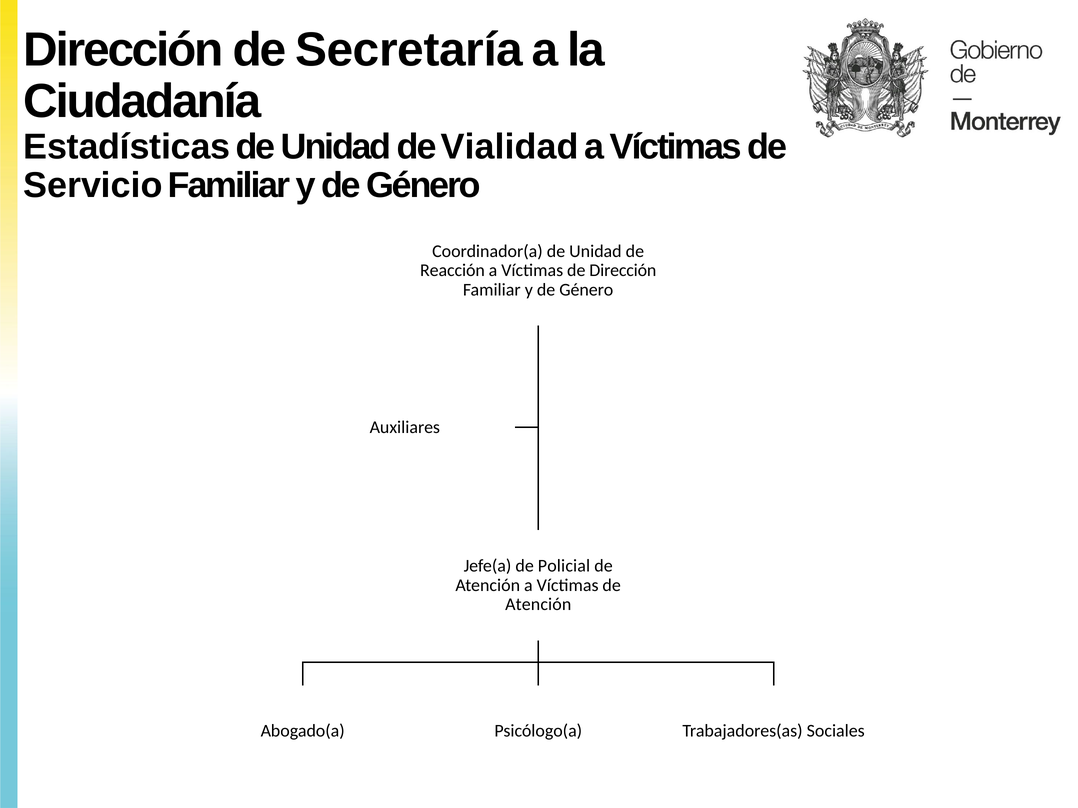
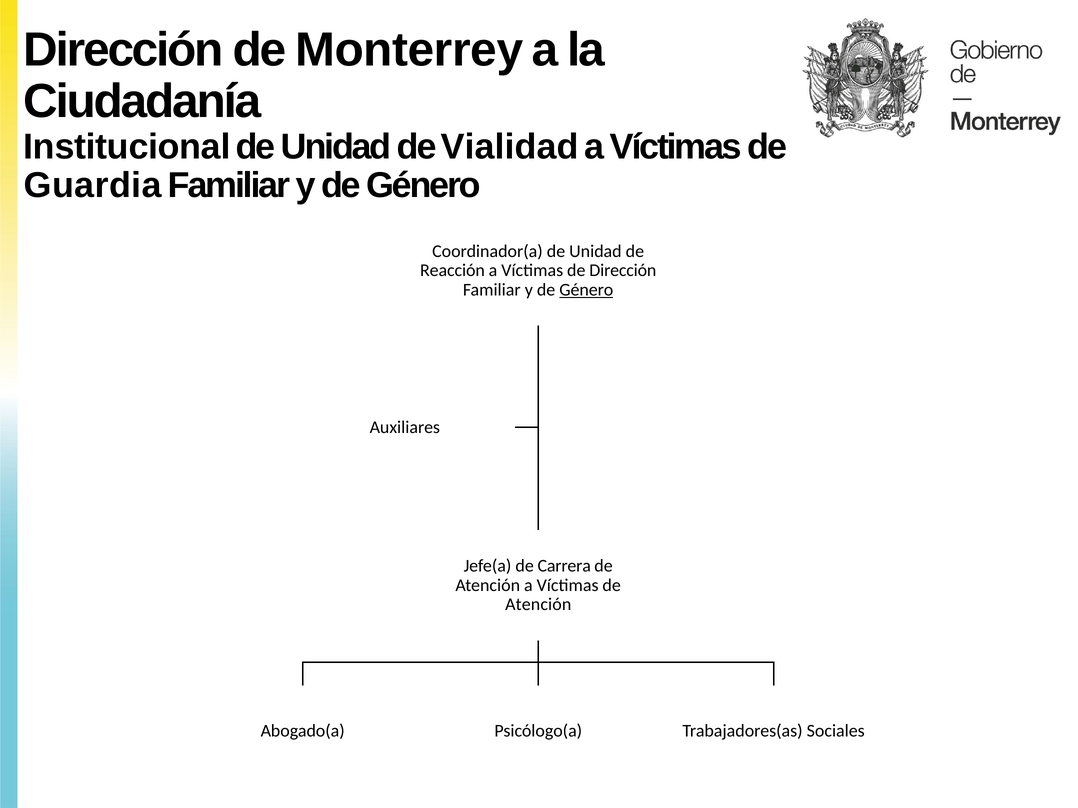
Secretaría: Secretaría -> Monterrey (409, 50)
Estadísticas: Estadísticas -> Institucional (127, 147)
Servicio: Servicio -> Guardia (93, 186)
Género underline: none -> present (586, 290)
Policial: Policial -> Carrera (564, 566)
